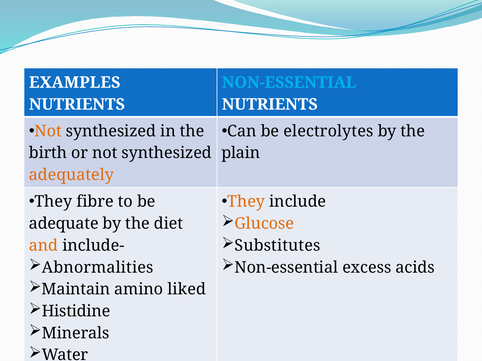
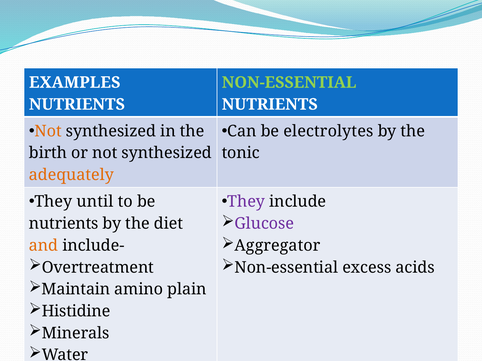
NON-ESSENTIAL colour: light blue -> light green (289, 83)
plain: plain -> tonic (241, 153)
fibre: fibre -> until (95, 202)
They colour: orange -> purple (246, 202)
Glucose colour: orange -> purple (264, 224)
adequate: adequate -> nutrients (64, 224)
Substitutes: Substitutes -> Aggregator (278, 246)
Abnormalities: Abnormalities -> Overtreatment (98, 268)
liked: liked -> plain (187, 290)
